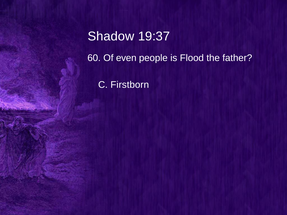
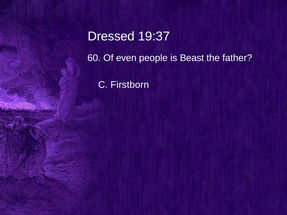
Shadow: Shadow -> Dressed (111, 36)
Flood: Flood -> Beast (192, 58)
